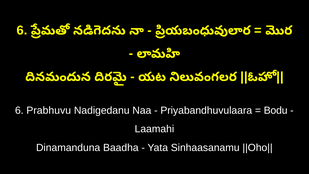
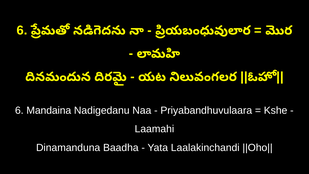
Prabhuvu: Prabhuvu -> Mandaina (49, 110)
Bodu: Bodu -> Kshe (276, 110)
Sinhaasanamu: Sinhaasanamu -> Laalakinchandi (205, 147)
